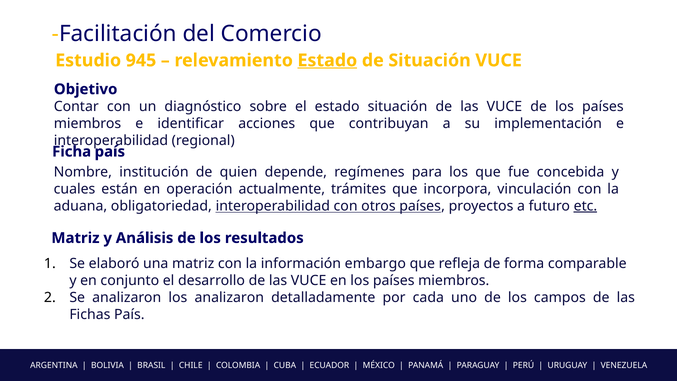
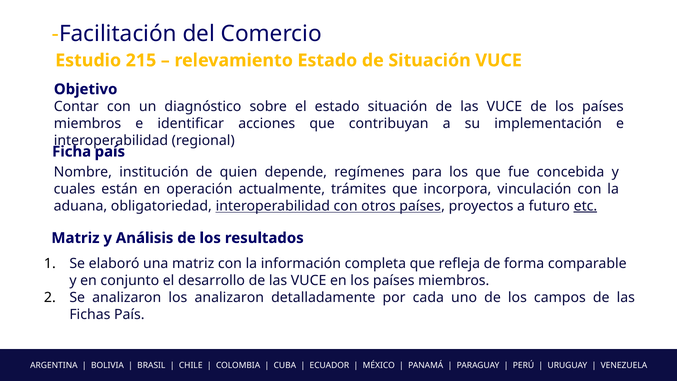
945: 945 -> 215 (141, 60)
Estado underline: present -> none (327, 60)
embargo: embargo -> completa (375, 264)
